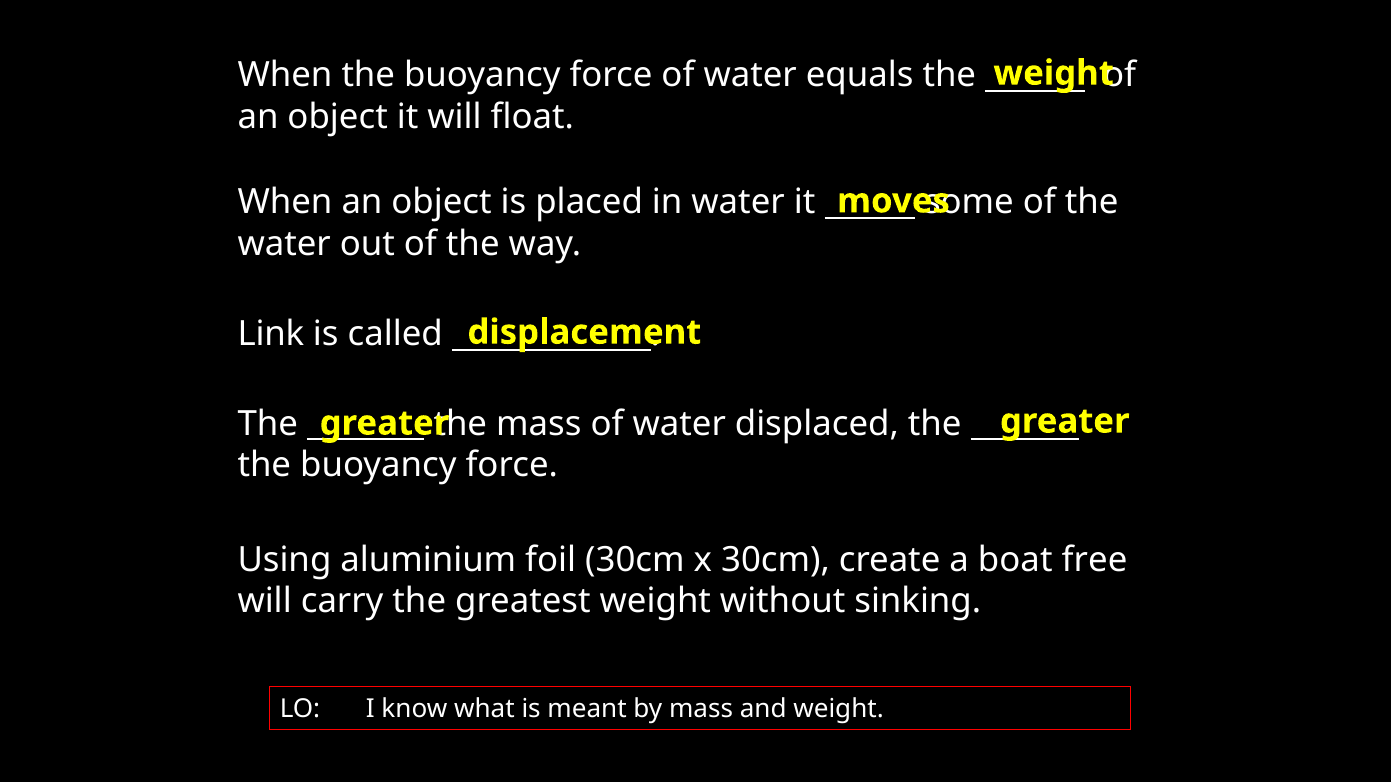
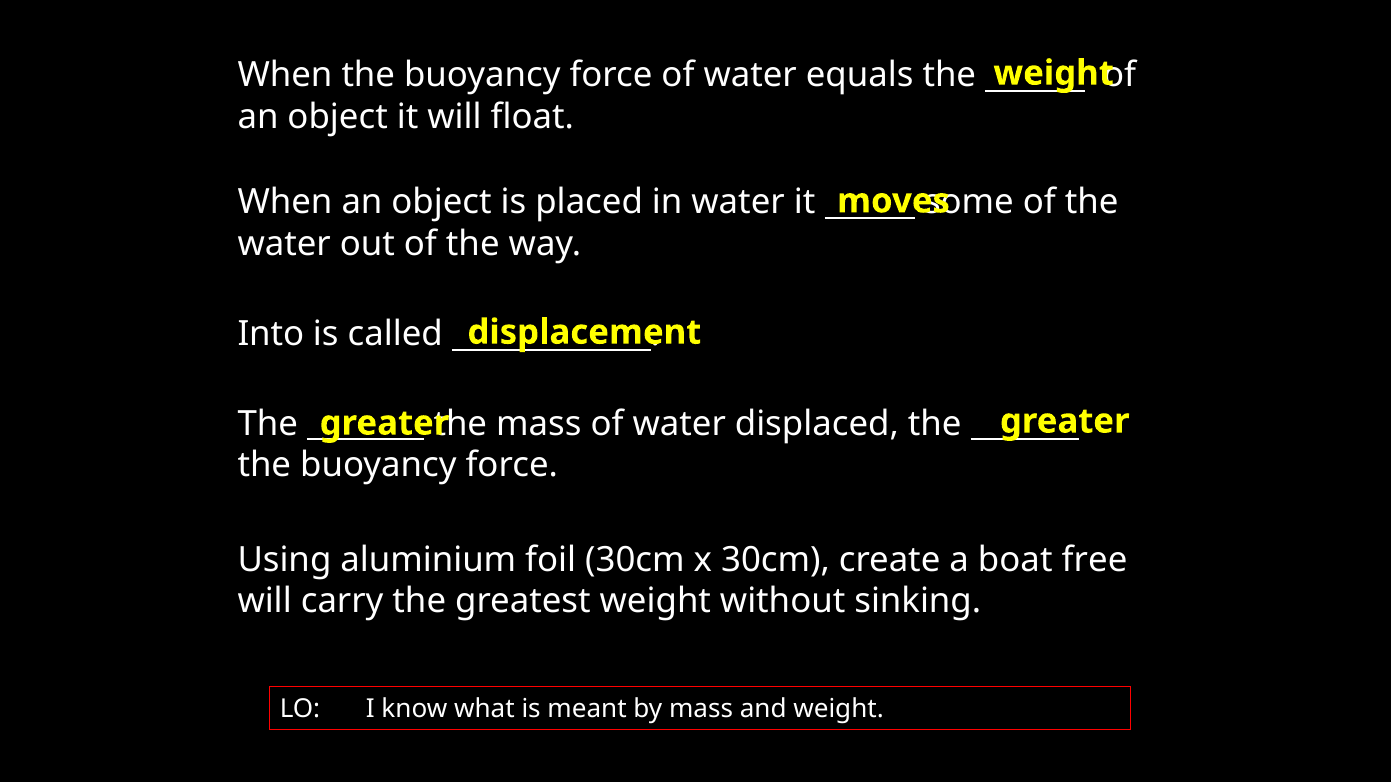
Link: Link -> Into (271, 334)
